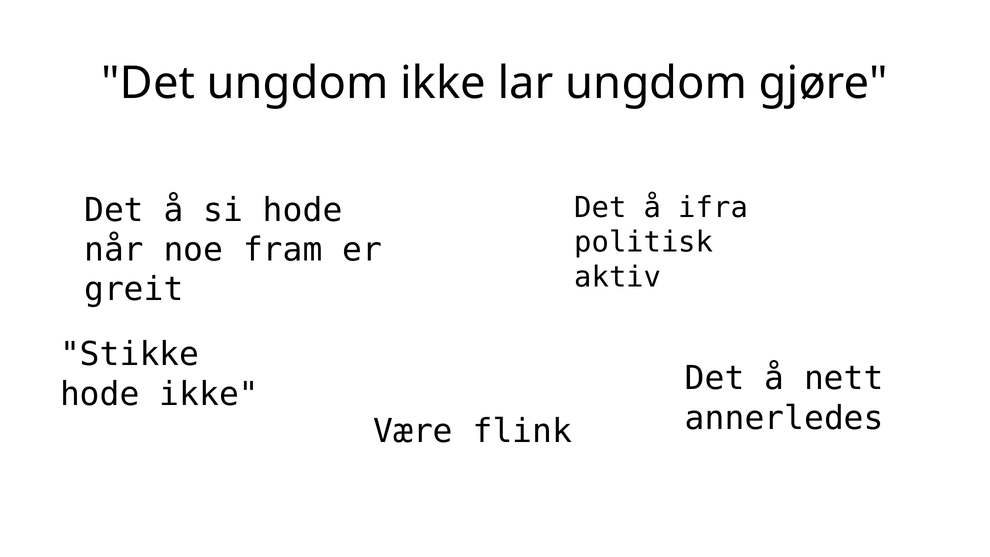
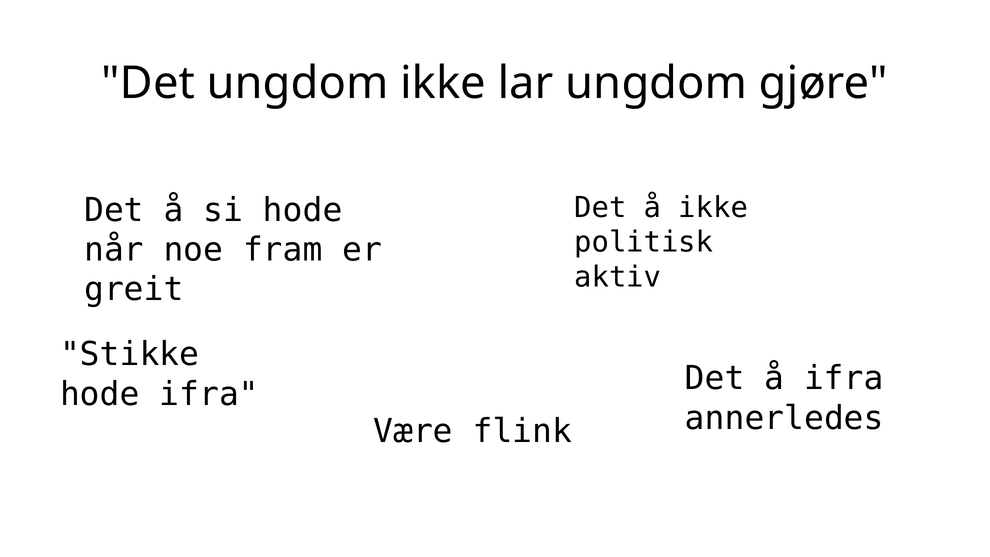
å ifra: ifra -> ikke (713, 208)
å nett: nett -> ifra (844, 378)
hode ikke: ikke -> ifra (209, 394)
